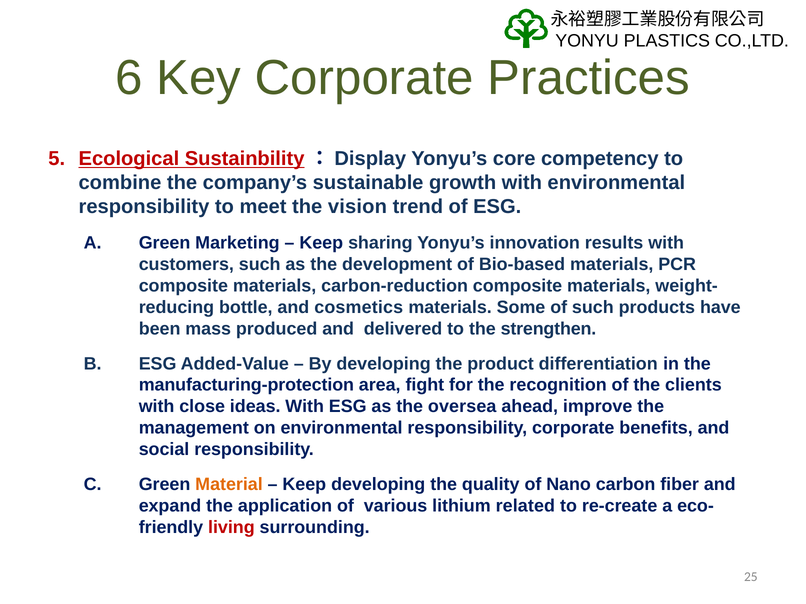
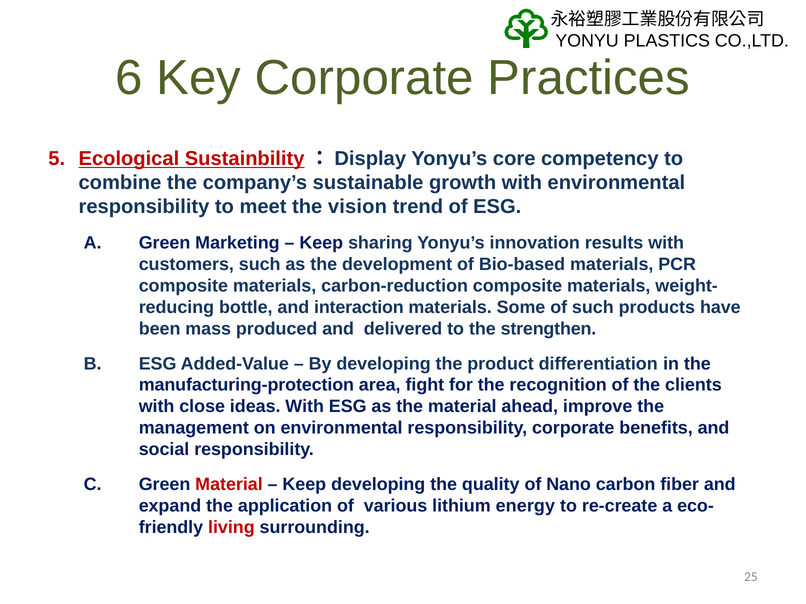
cosmetics: cosmetics -> interaction (359, 308)
the oversea: oversea -> material (462, 407)
Material colour: orange -> red (229, 485)
related: related -> energy (525, 506)
